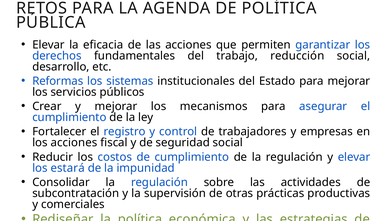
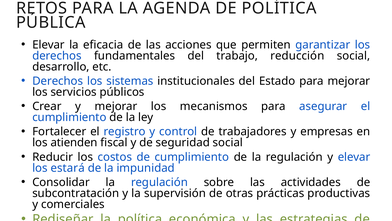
Reformas: Reformas -> Derechos (58, 81)
los acciones: acciones -> atienden (74, 142)
